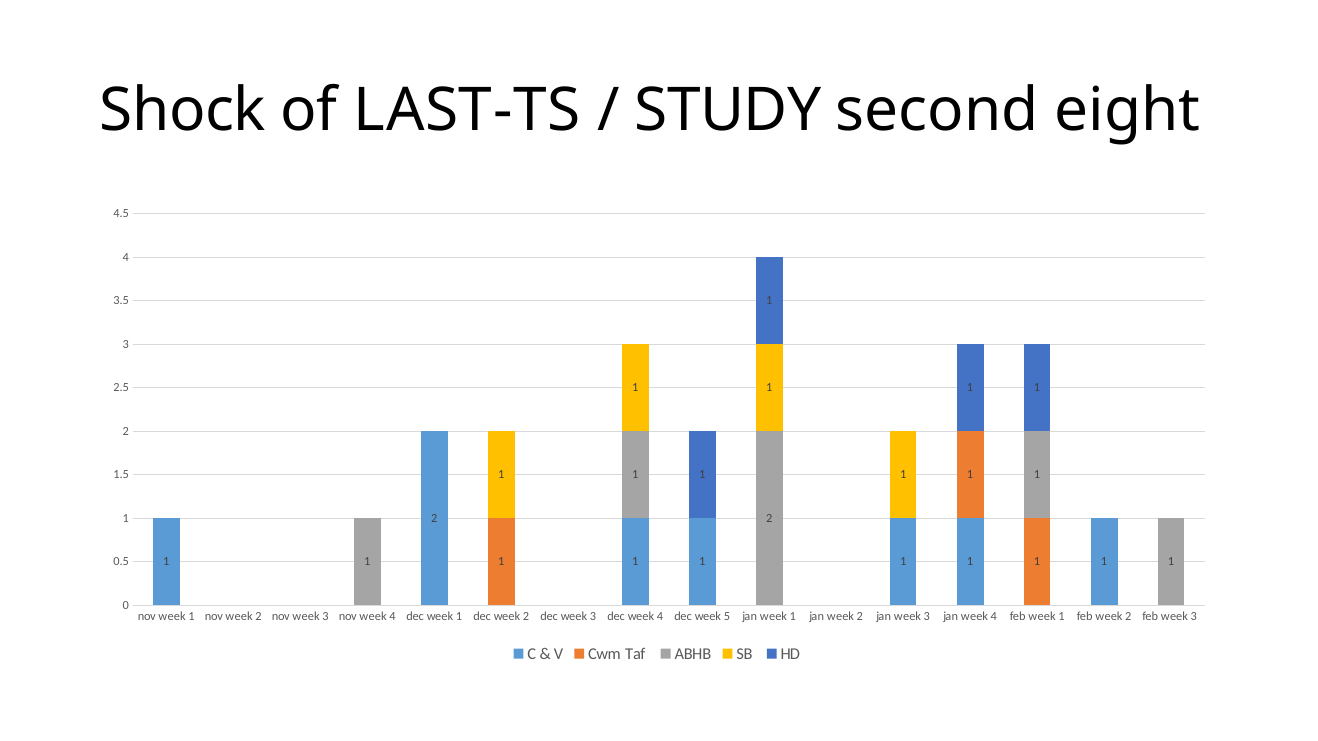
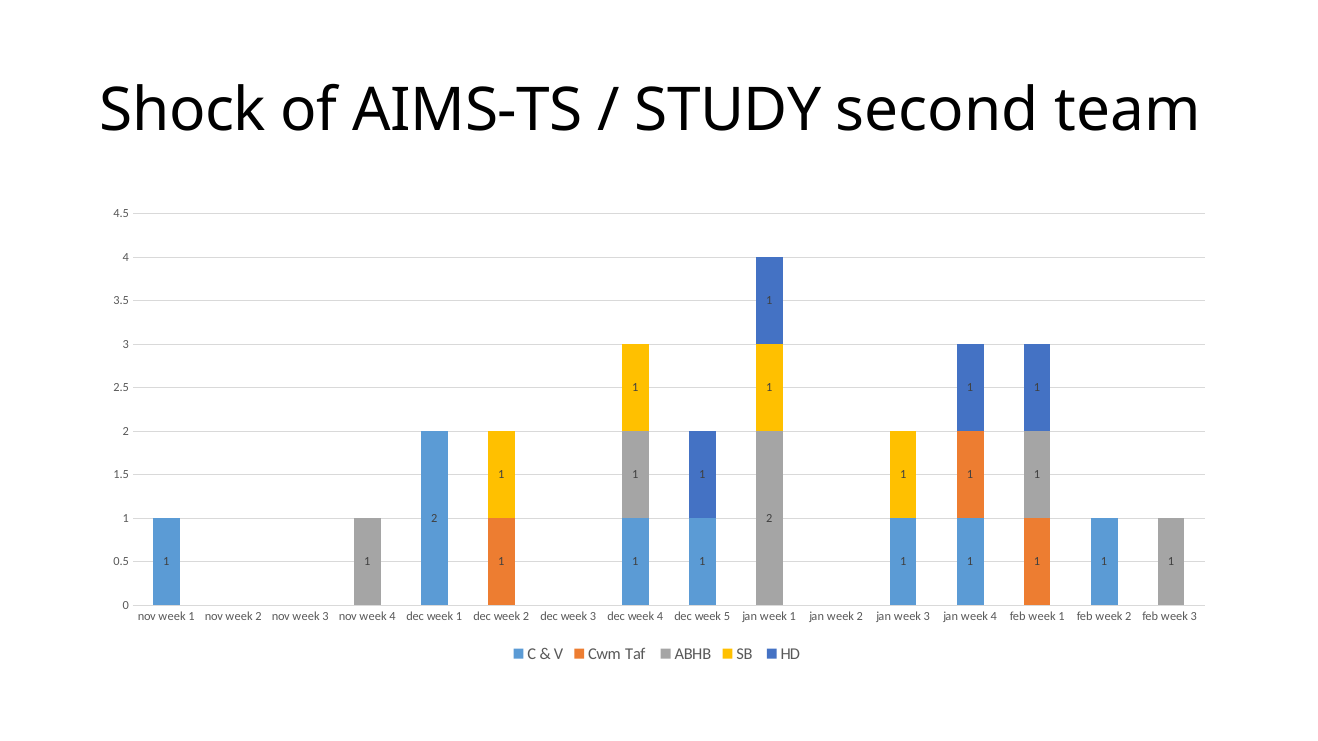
LAST-TS: LAST-TS -> AIMS-TS (468, 111)
eight: eight -> team (1128, 111)
